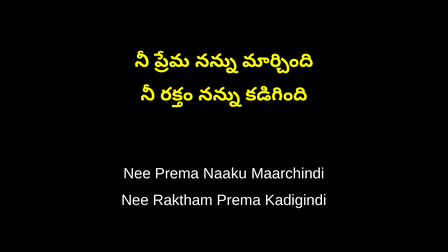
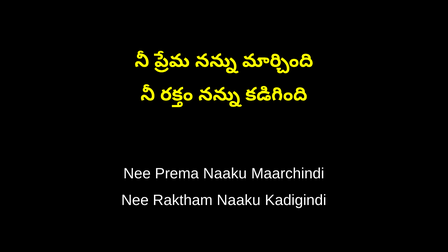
Raktham Prema: Prema -> Naaku (239, 200)
